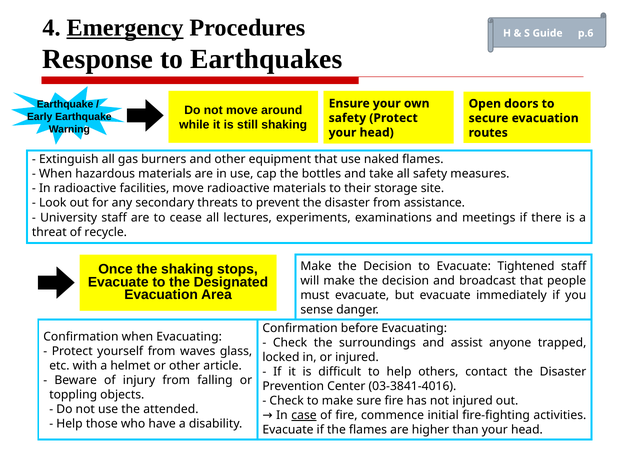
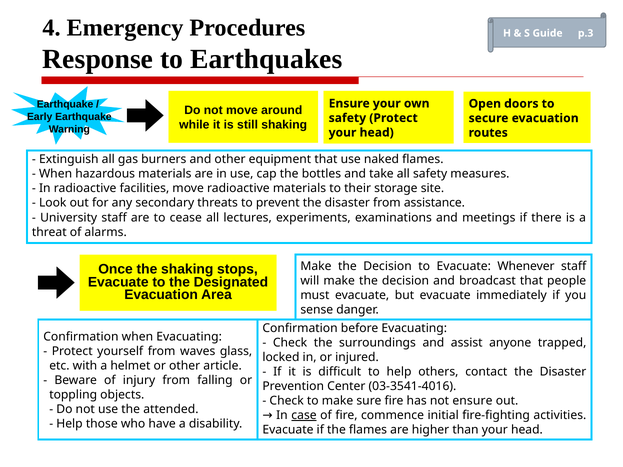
Emergency underline: present -> none (125, 28)
p.6: p.6 -> p.3 (586, 33)
recycle: recycle -> alarms (106, 232)
Tightened: Tightened -> Whenever (526, 266)
03-3841-4016: 03-3841-4016 -> 03-3541-4016 (412, 387)
not injured: injured -> ensure (472, 401)
